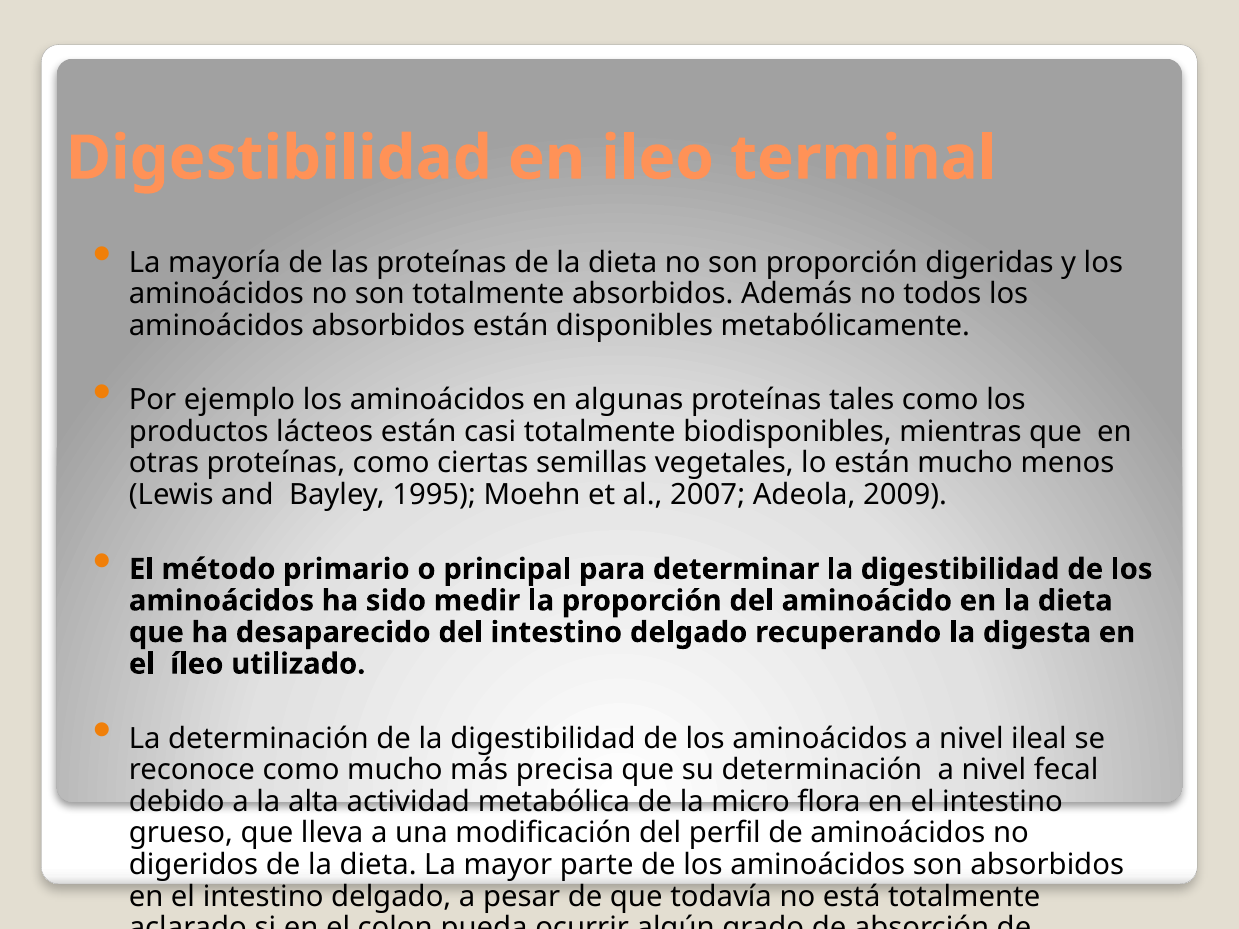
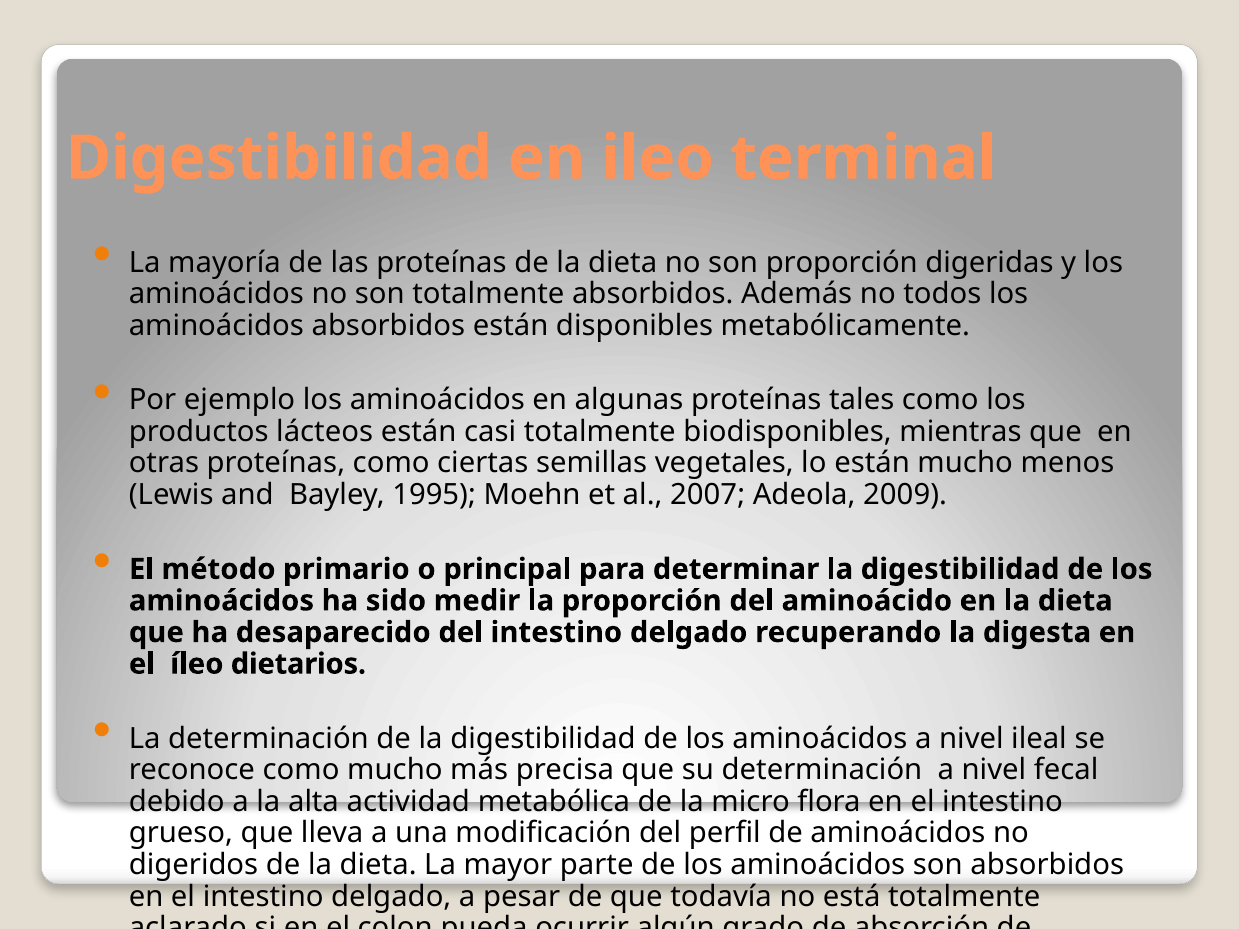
utilizado: utilizado -> dietarios (298, 664)
